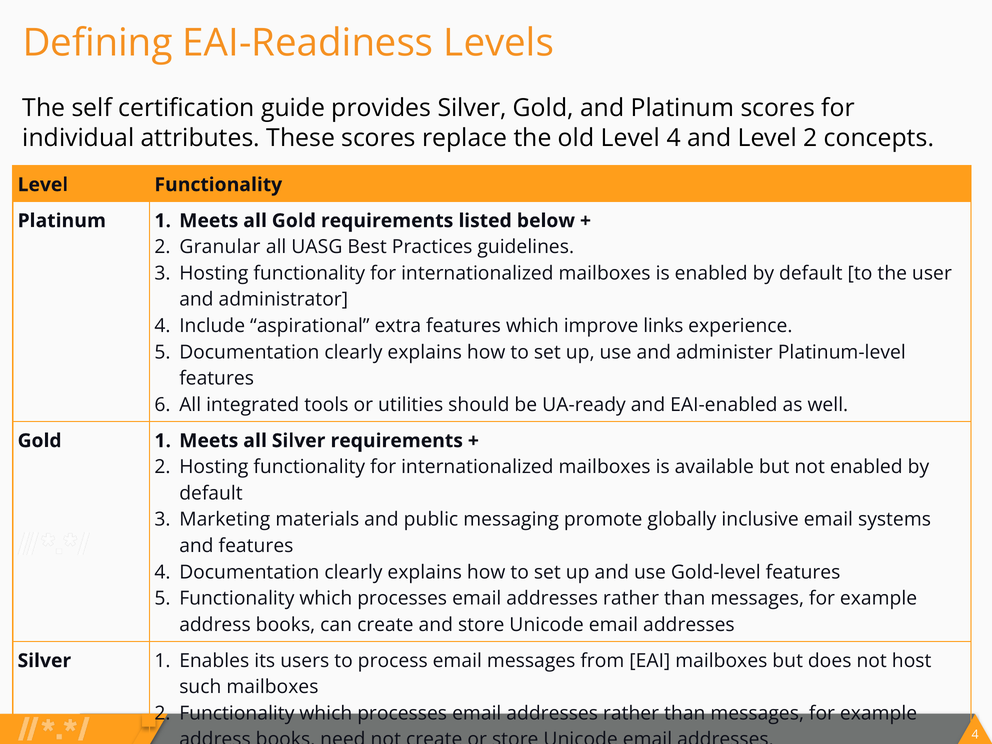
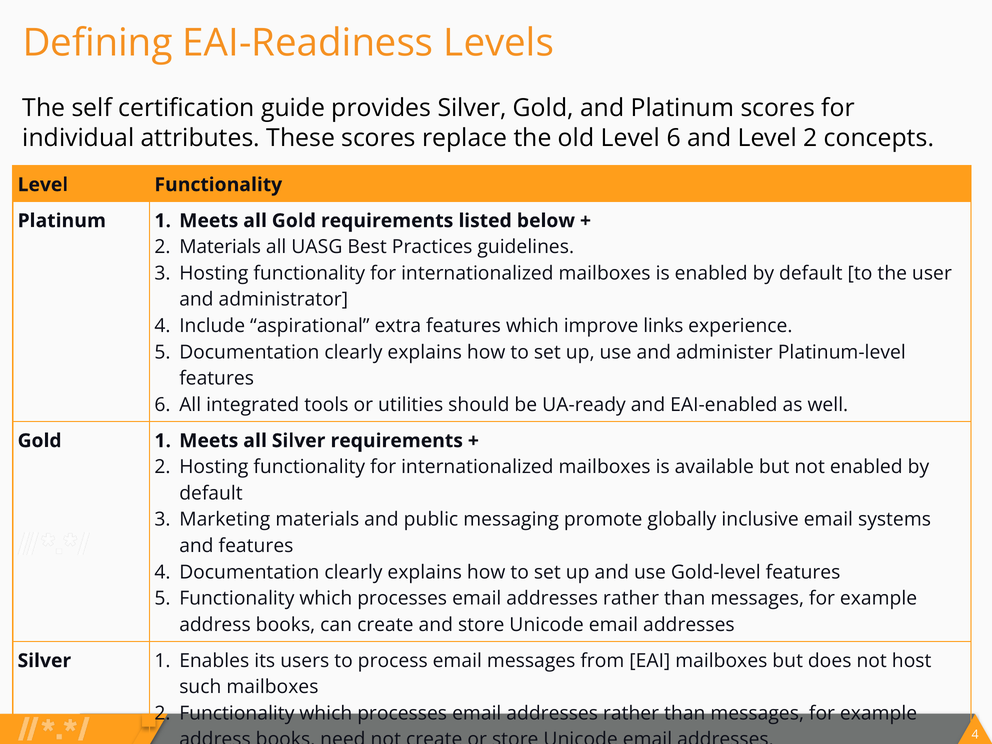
Level 4: 4 -> 6 (674, 138)
2 Granular: Granular -> Materials (220, 247)
